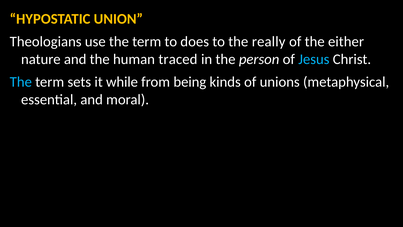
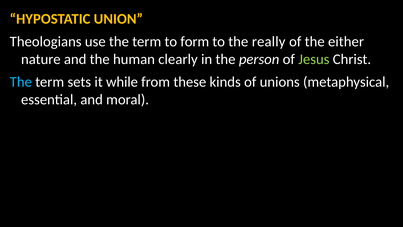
does: does -> form (195, 42)
traced: traced -> clearly (178, 59)
Jesus colour: light blue -> light green (314, 59)
being: being -> these (190, 82)
